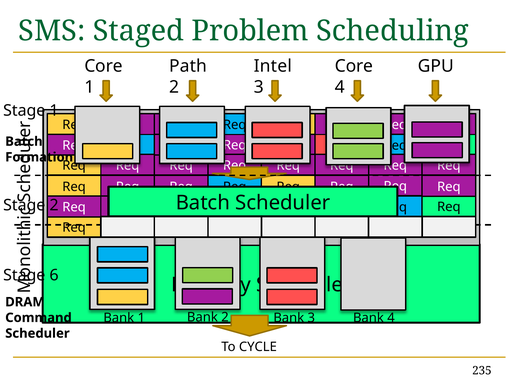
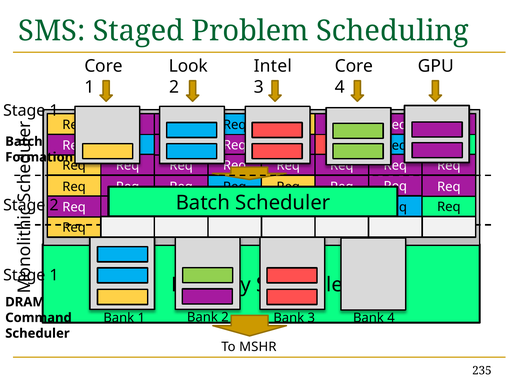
Path: Path -> Look (188, 66)
6: 6 -> 1 (54, 275)
CYCLE: CYCLE -> MSHR (258, 347)
